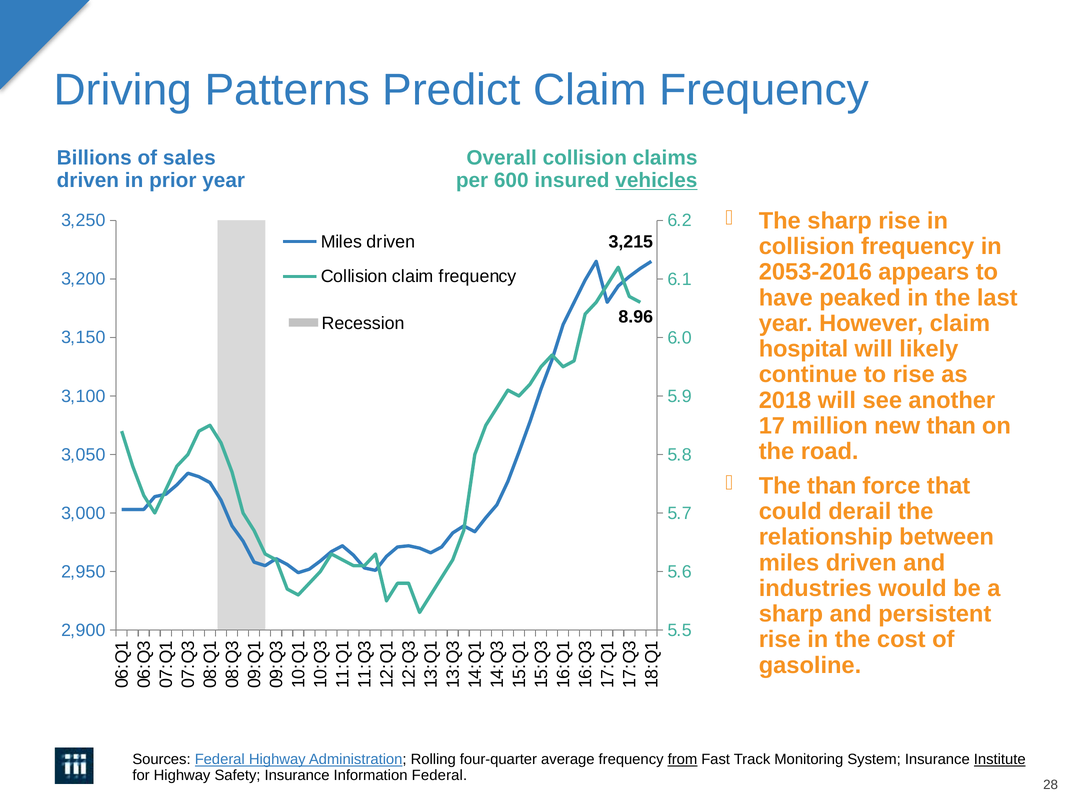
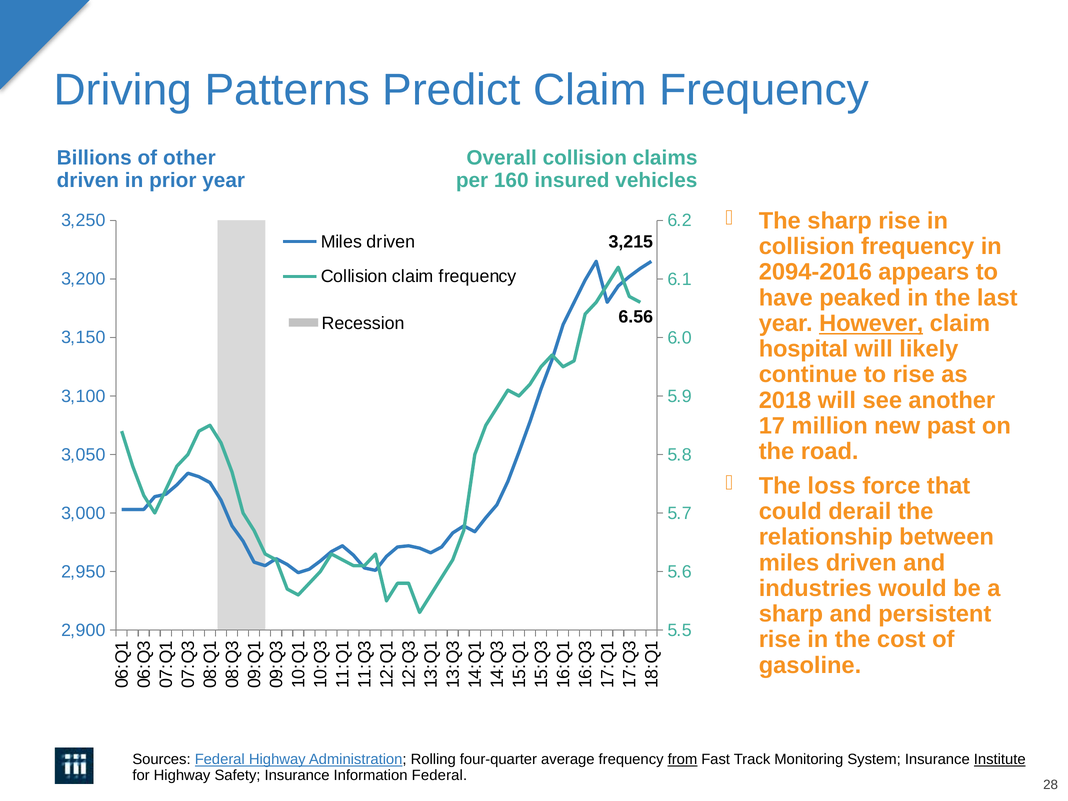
sales: sales -> other (189, 158)
600: 600 -> 160 (511, 181)
vehicles underline: present -> none (656, 181)
2053-2016: 2053-2016 -> 2094-2016 (815, 272)
8.96: 8.96 -> 6.56 (636, 317)
However underline: none -> present (871, 323)
new than: than -> past (951, 426)
The than: than -> loss (832, 486)
